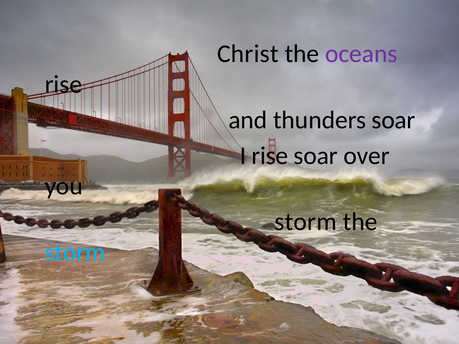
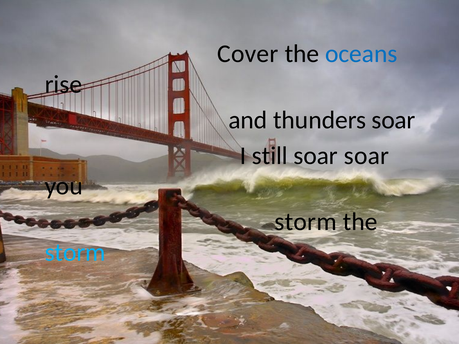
Christ: Christ -> Cover (248, 54)
oceans colour: purple -> blue (361, 54)
I rise: rise -> still (270, 156)
soar over: over -> soar (366, 156)
